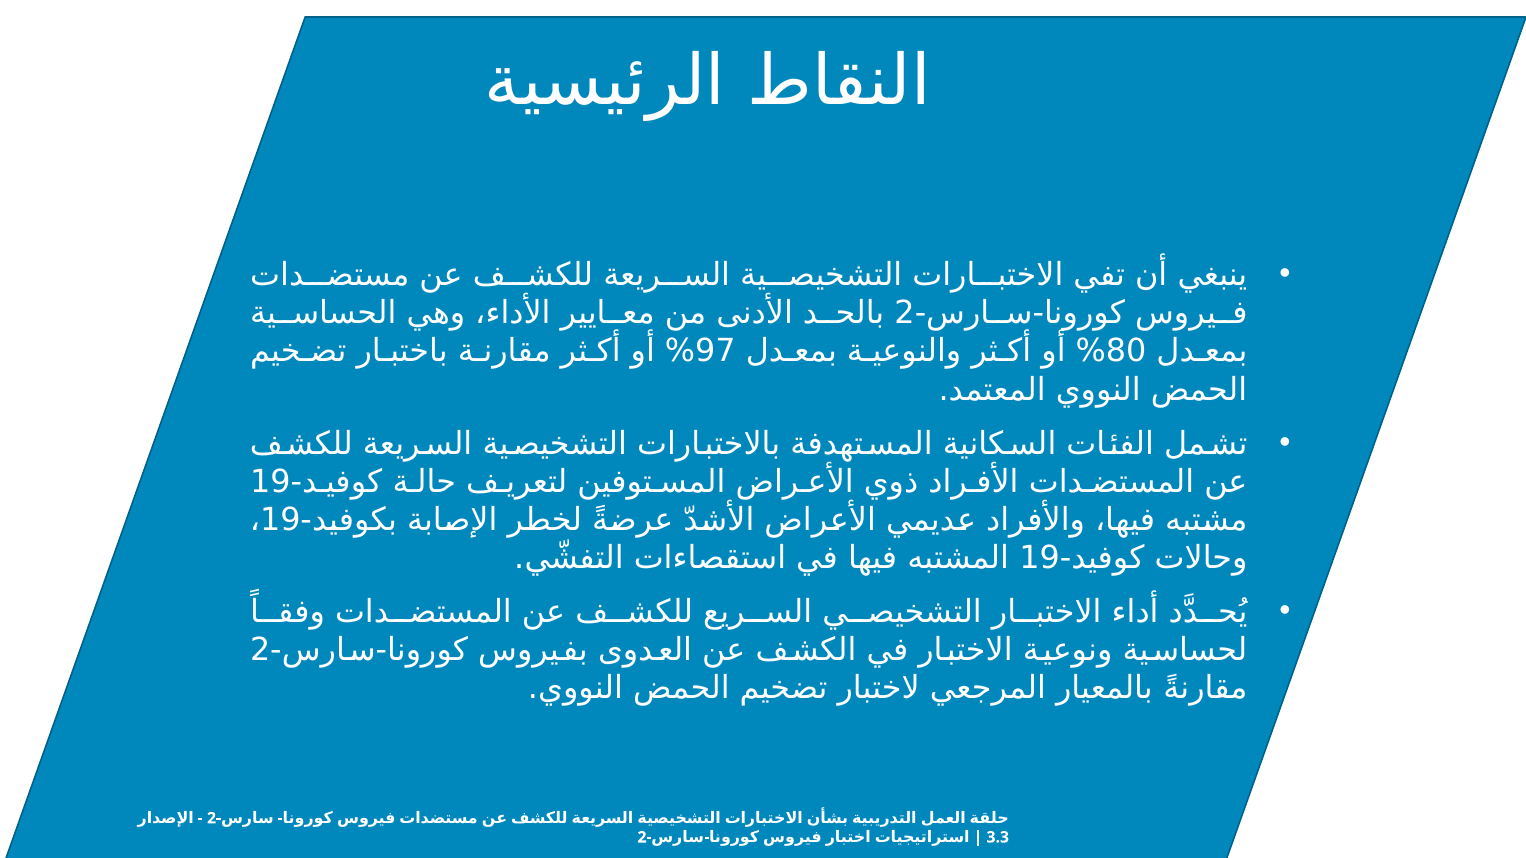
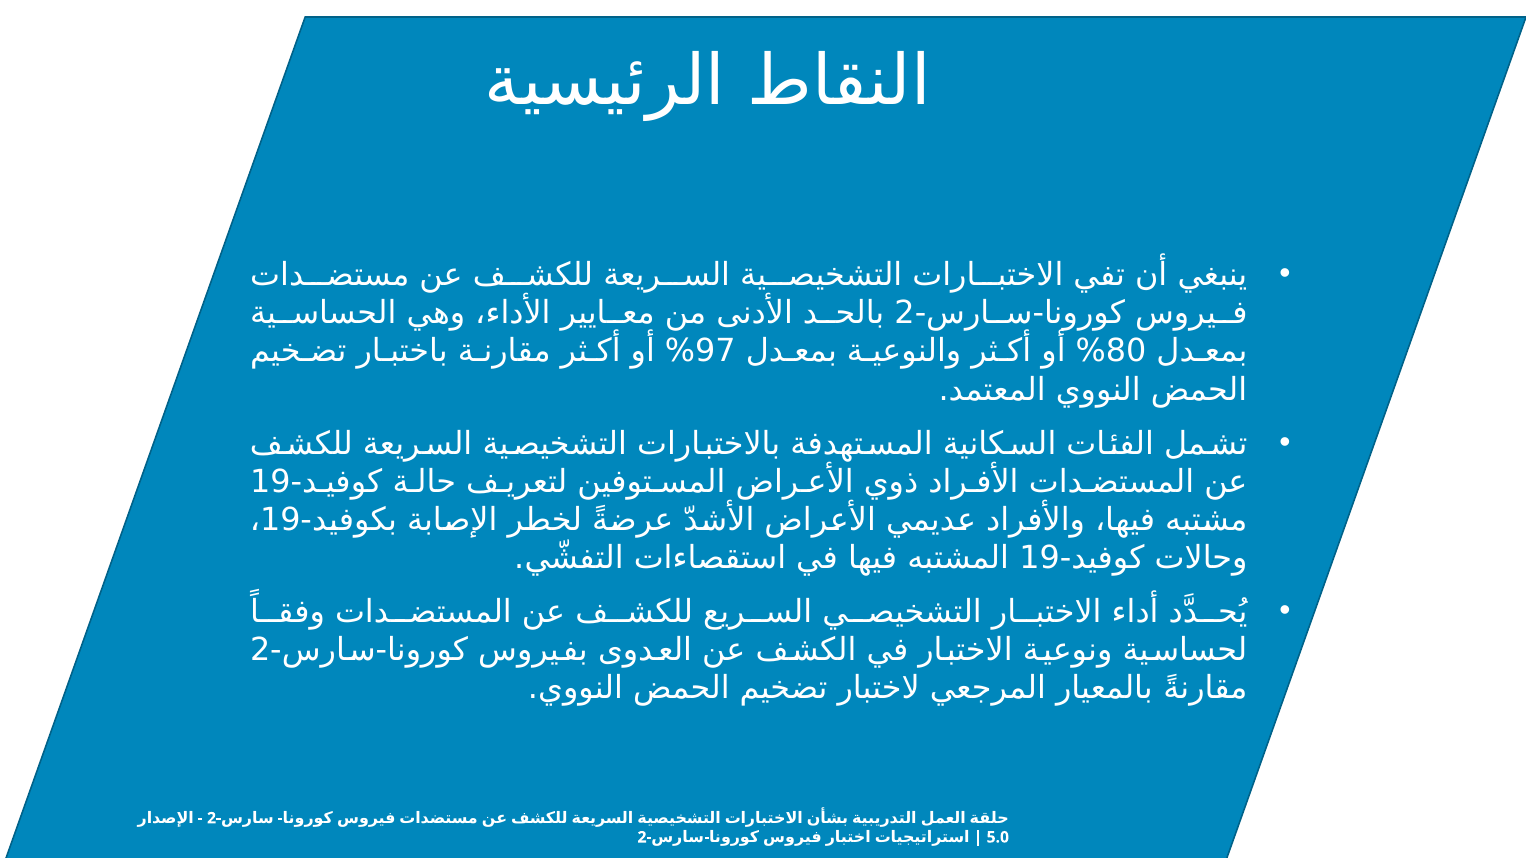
3.3: 3.3 -> 5.0 (998, 838)
